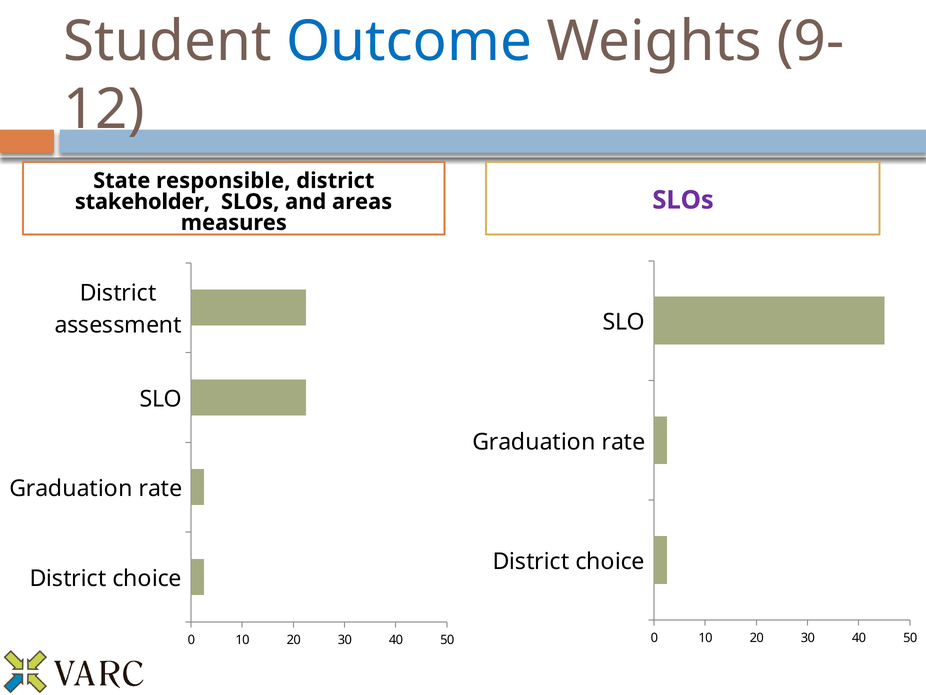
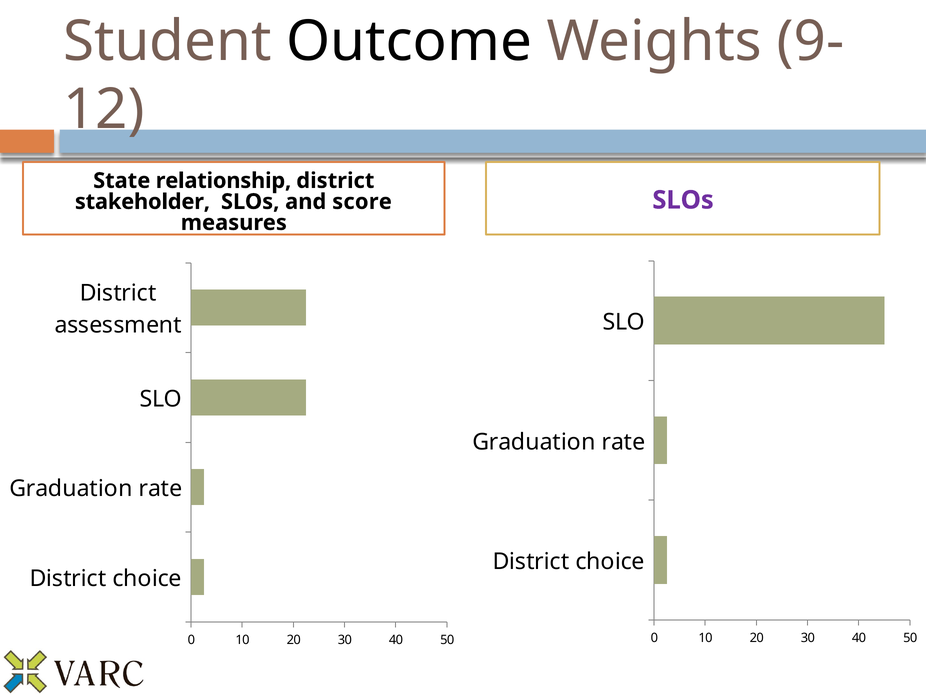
Outcome colour: blue -> black (409, 42)
responsible: responsible -> relationship (223, 181)
areas: areas -> score (362, 202)
